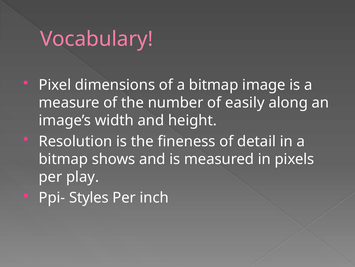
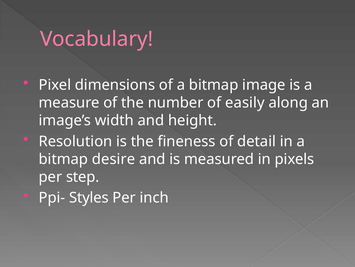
shows: shows -> desire (114, 159)
play: play -> step (83, 176)
